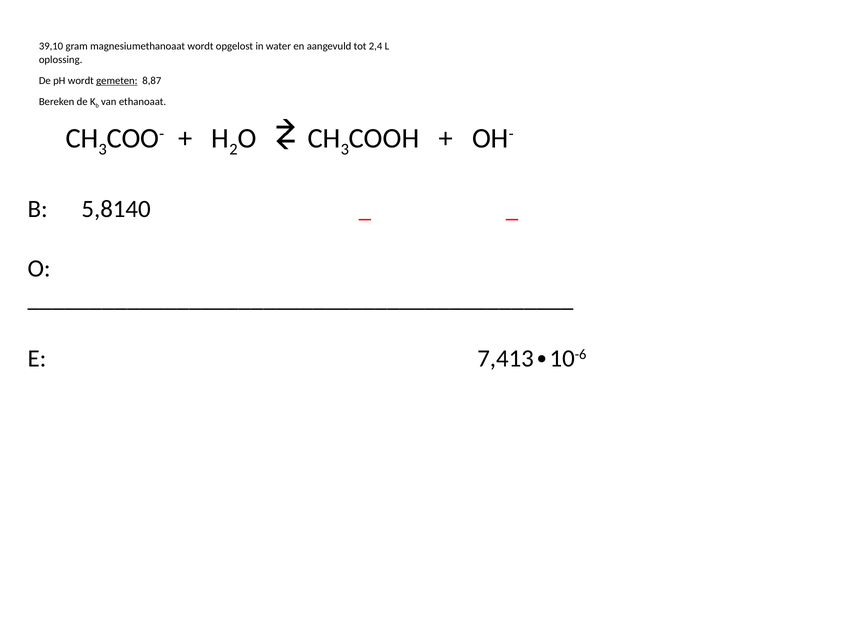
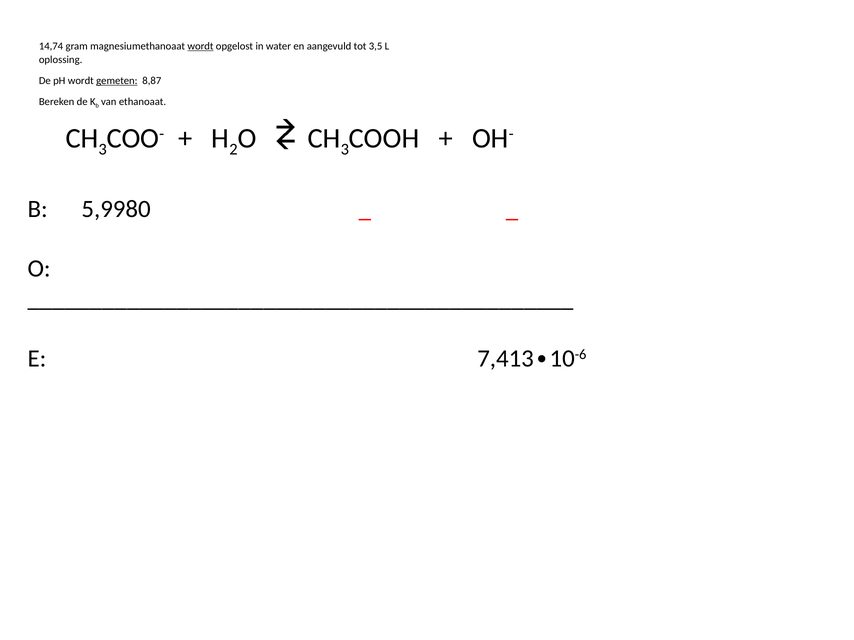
39,10: 39,10 -> 14,74 (51, 46)
wordt underline: none -> present (200, 46)
2,4: 2,4 -> 3,5 (376, 46)
5,8140: 5,8140 -> 5,9980 (116, 209)
